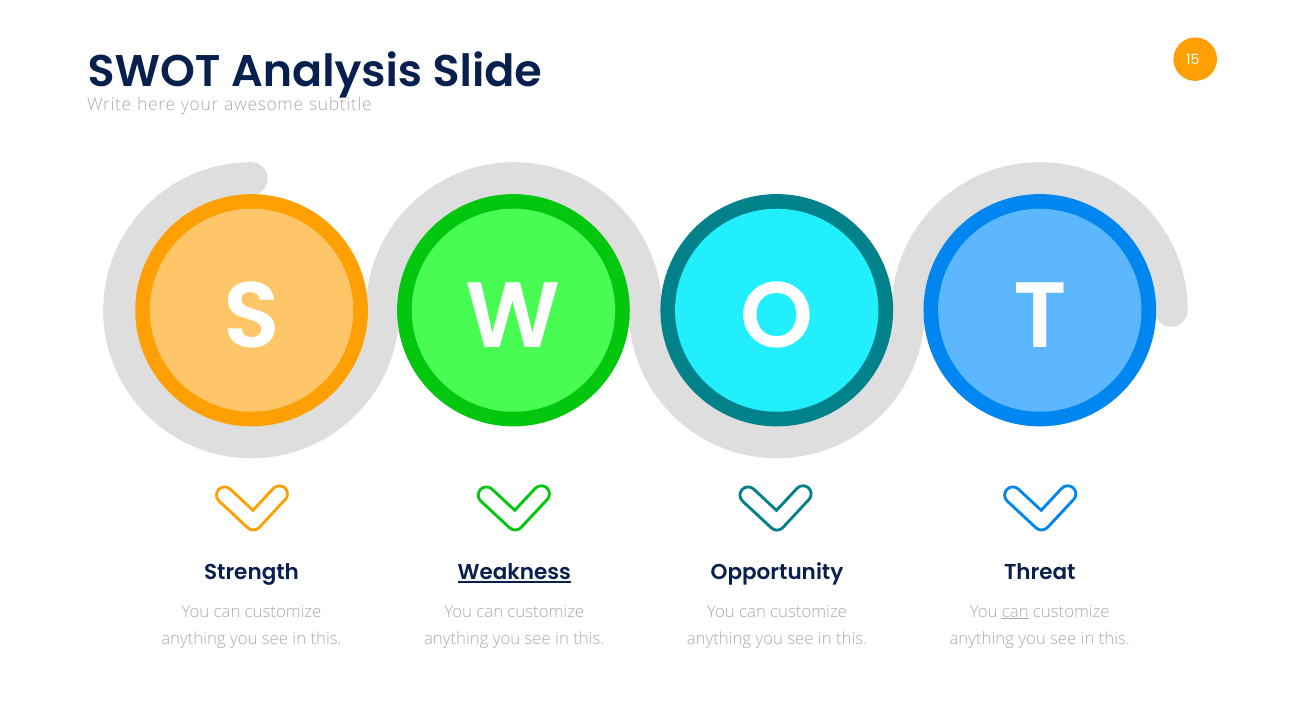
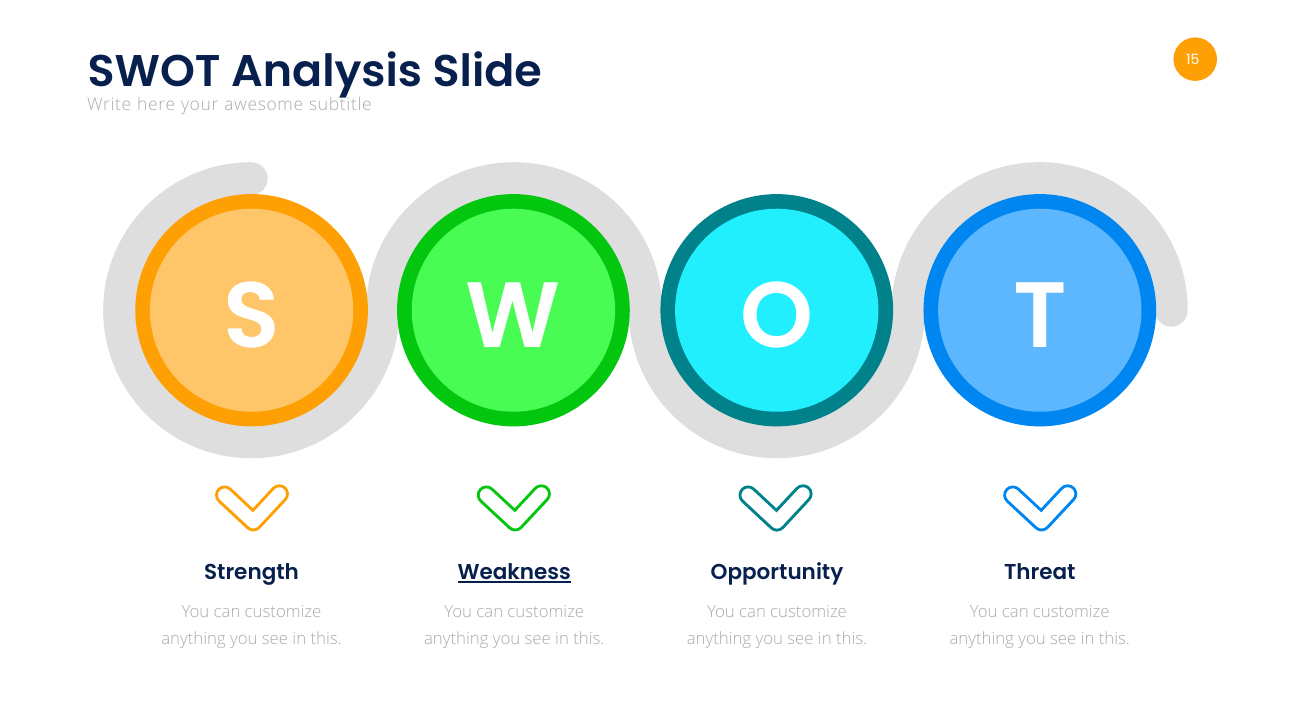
can underline: present -> none (1015, 612)
